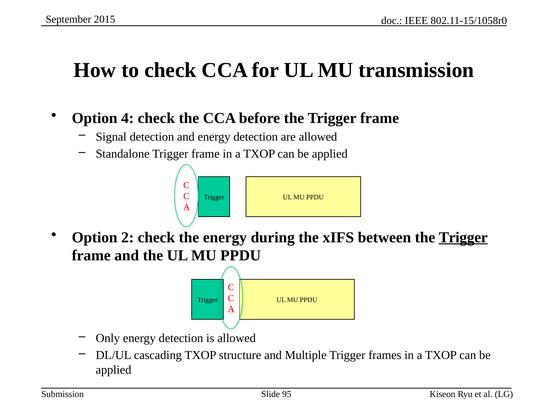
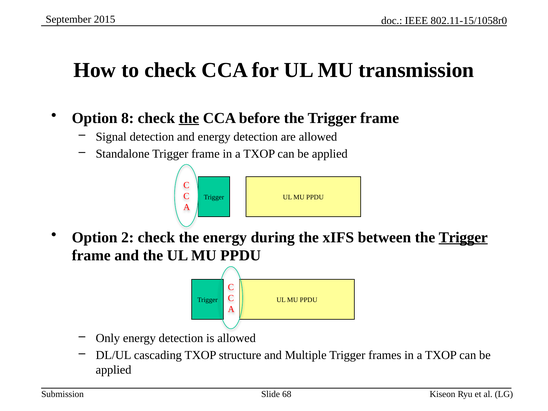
4: 4 -> 8 (128, 118)
the underline: none -> present (189, 118)
95: 95 -> 68 (287, 394)
